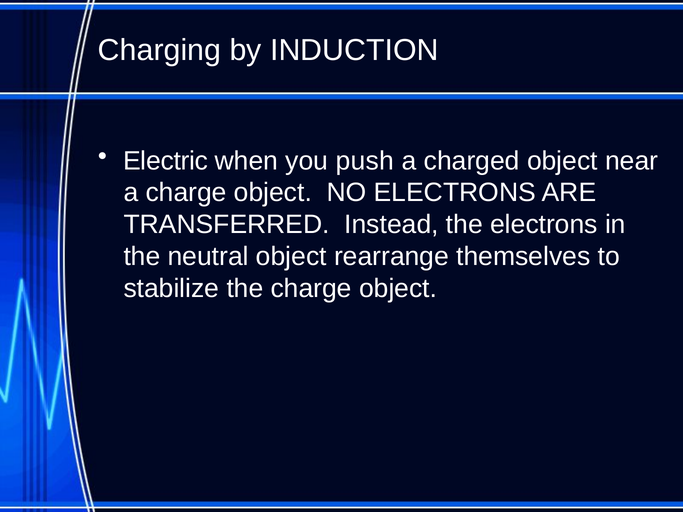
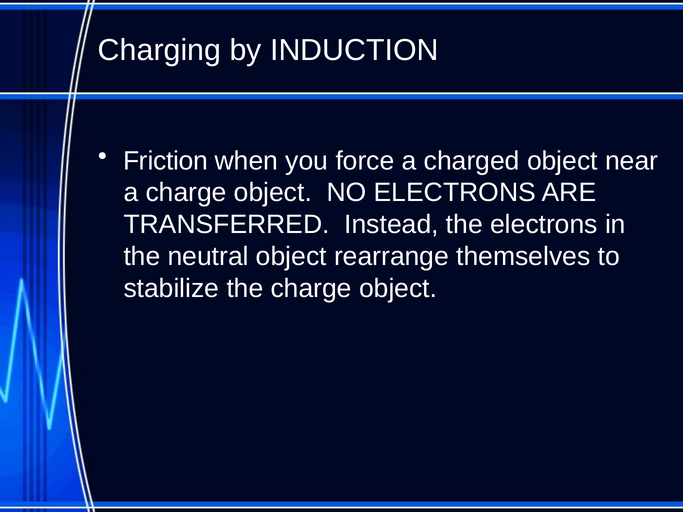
Electric: Electric -> Friction (166, 161)
push: push -> force (365, 161)
